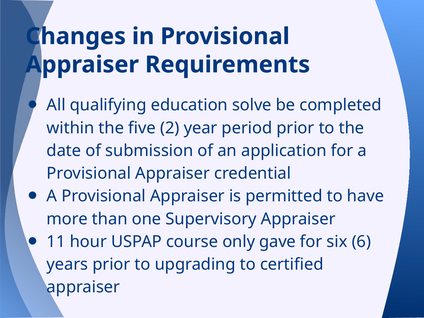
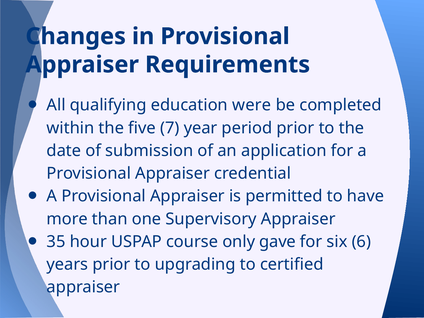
solve: solve -> were (252, 105)
2: 2 -> 7 (170, 128)
11: 11 -> 35 (56, 242)
